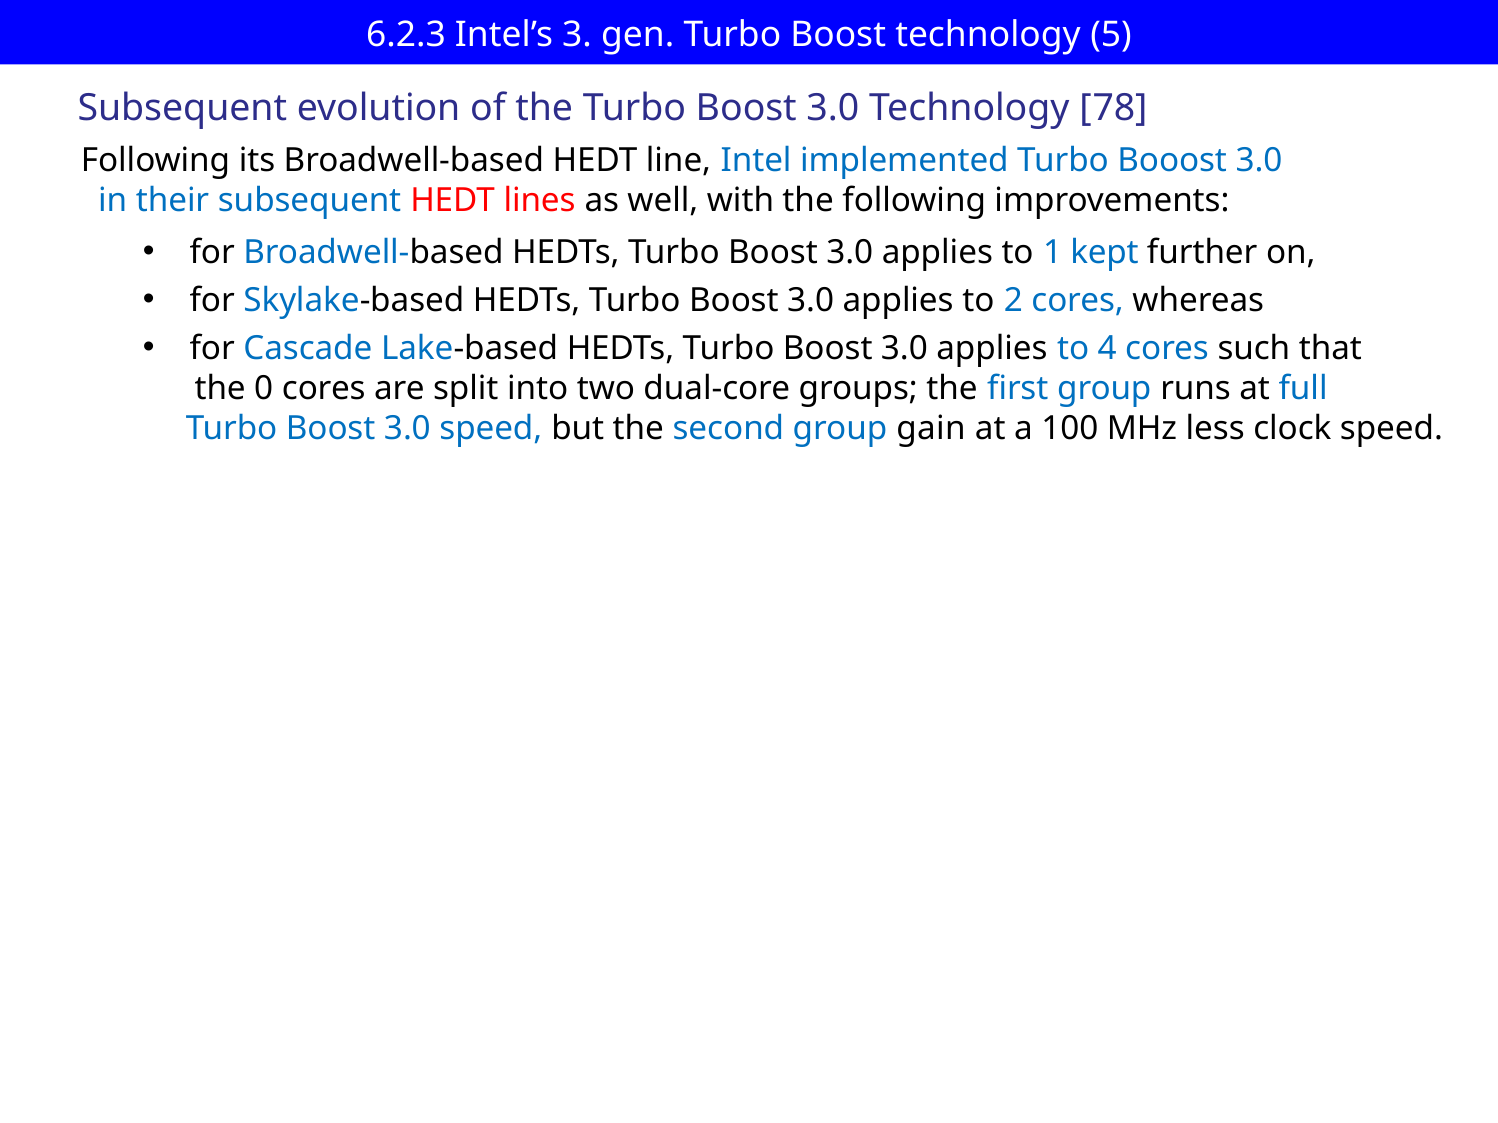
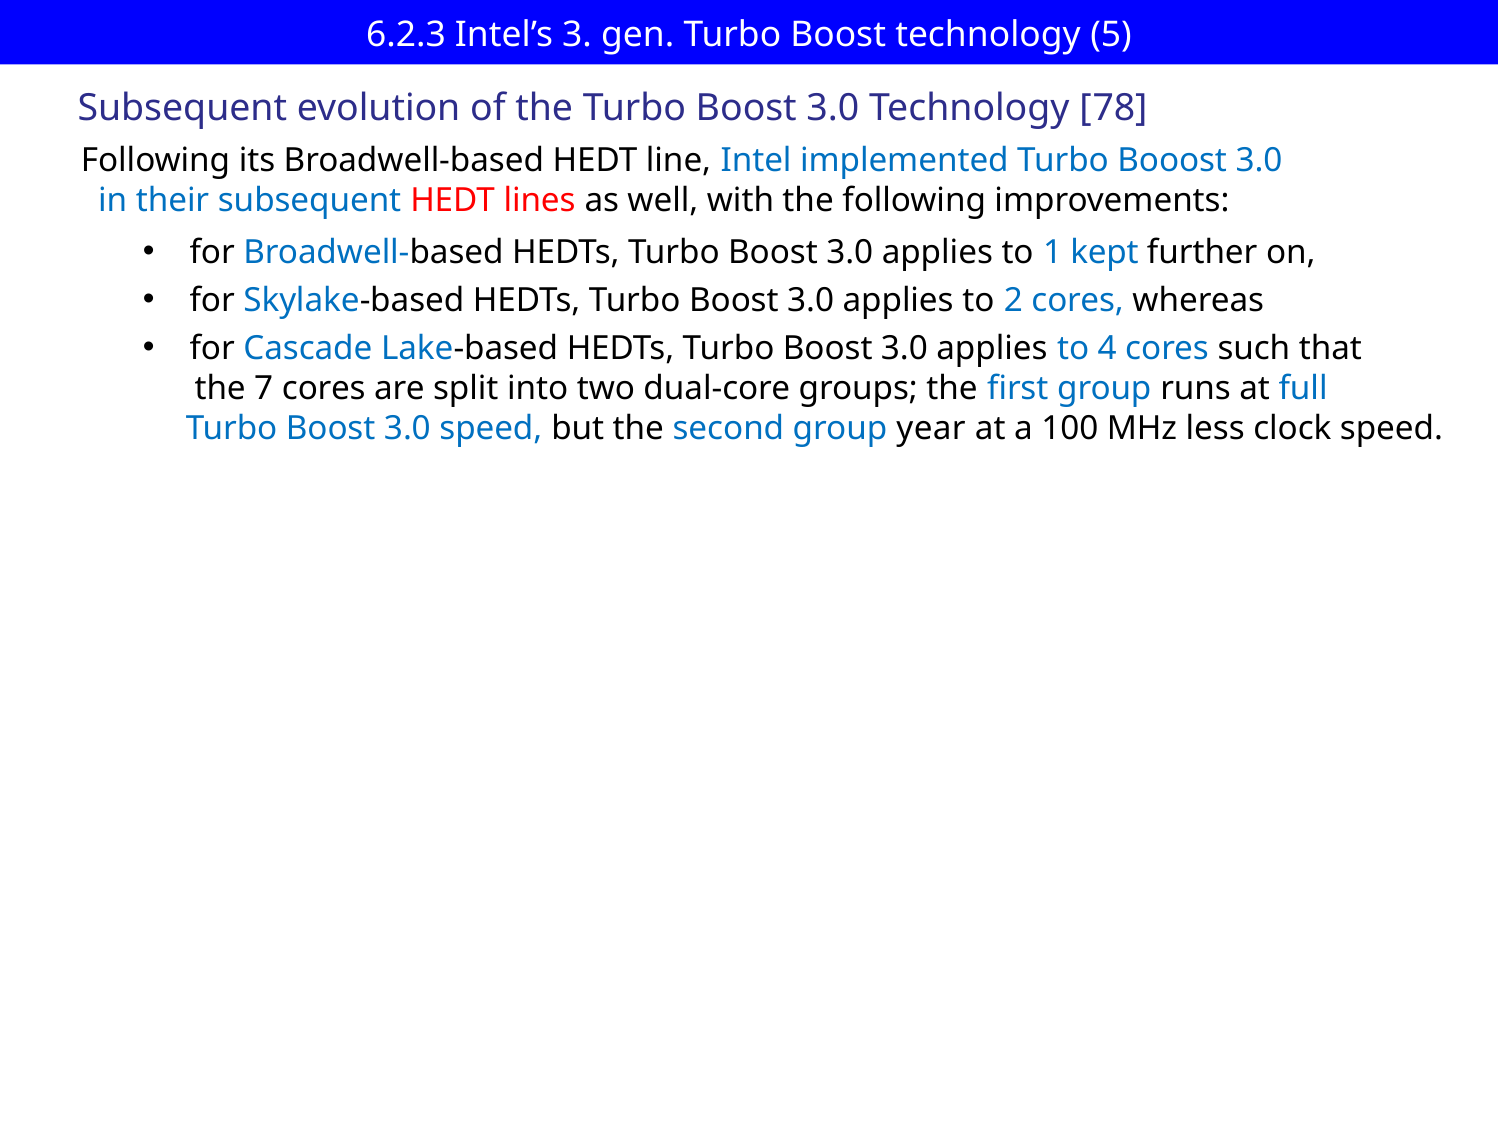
0: 0 -> 7 (264, 389)
gain: gain -> year (931, 429)
